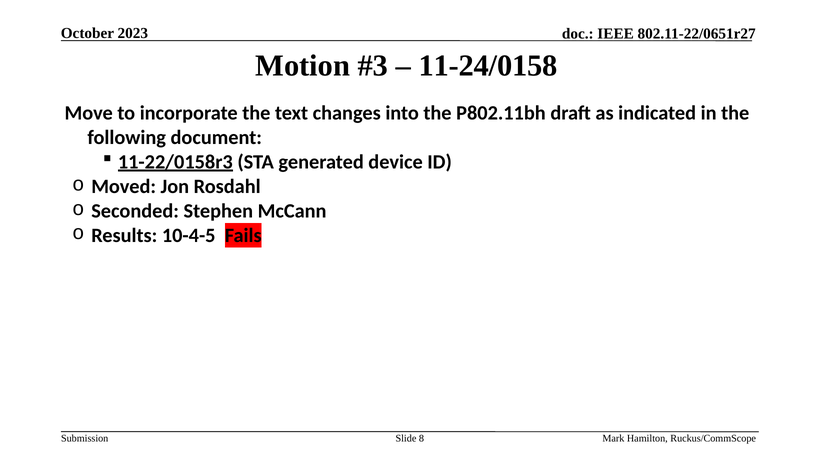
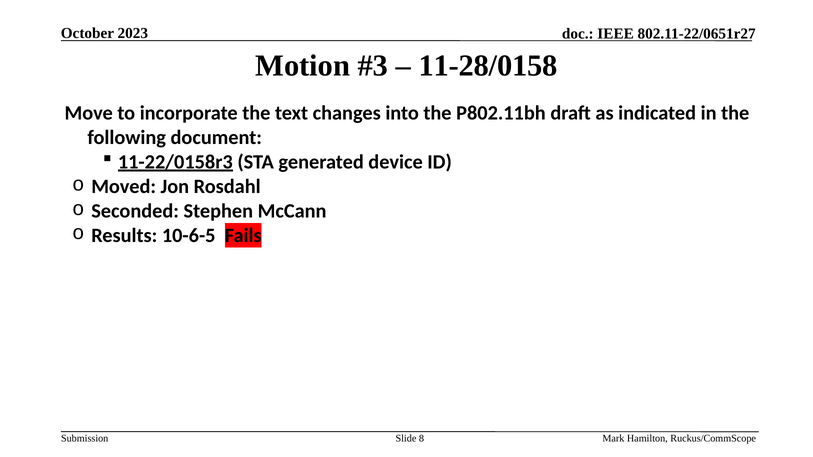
11-24/0158: 11-24/0158 -> 11-28/0158 (488, 66)
10-4-5: 10-4-5 -> 10-6-5 (189, 236)
